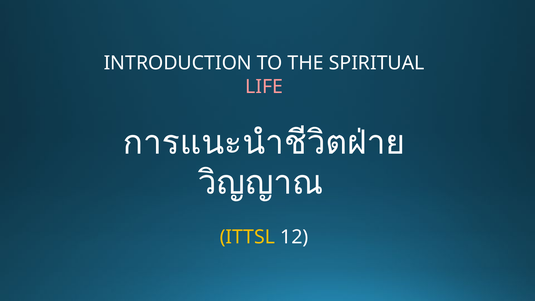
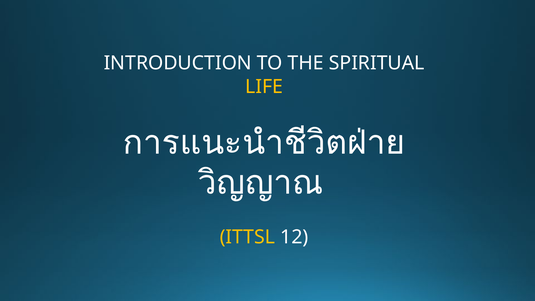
LIFE colour: pink -> yellow (264, 87)
